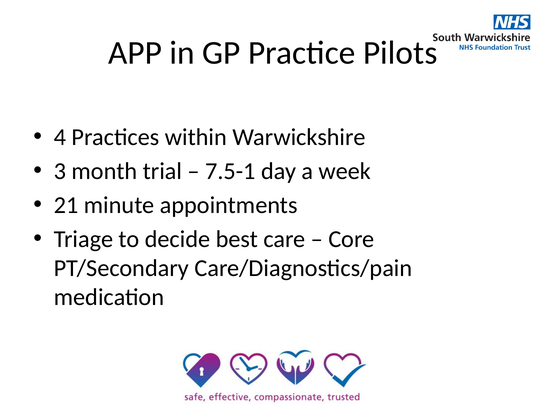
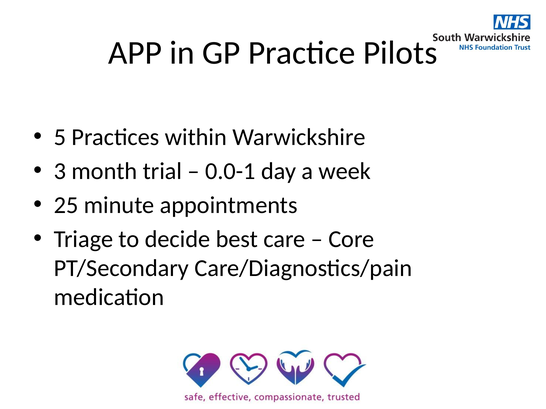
4: 4 -> 5 (60, 137)
7.5-1: 7.5-1 -> 0.0-1 (230, 171)
21: 21 -> 25 (66, 205)
